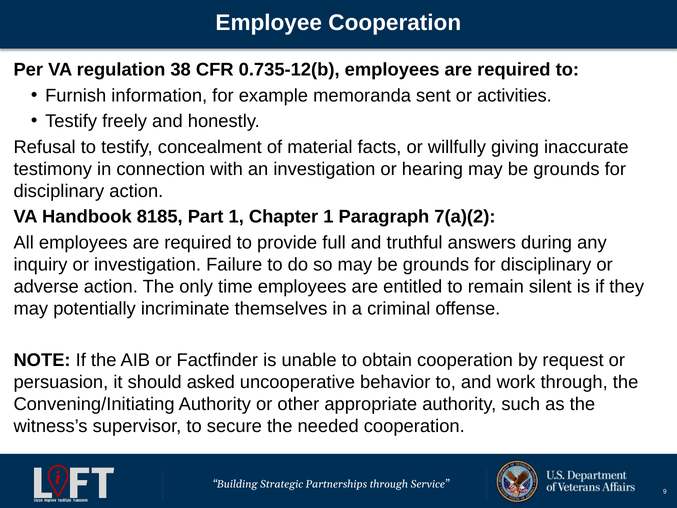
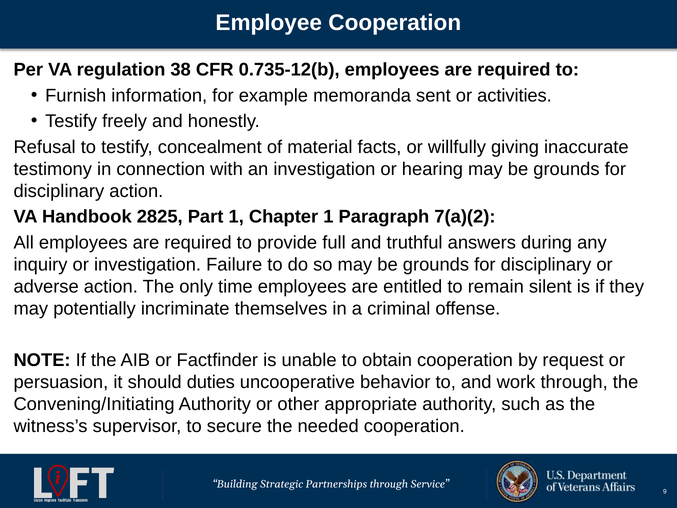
8185: 8185 -> 2825 (160, 217)
asked: asked -> duties (211, 382)
